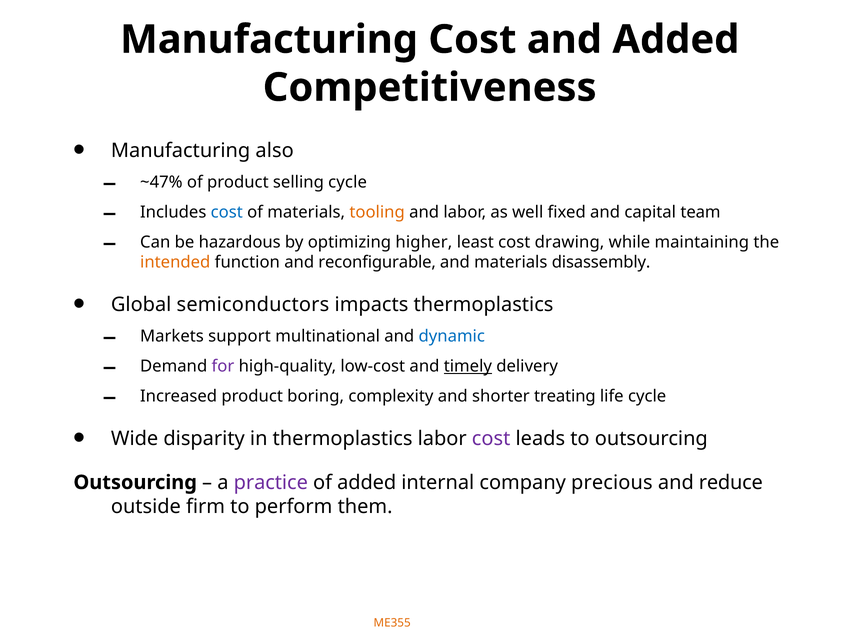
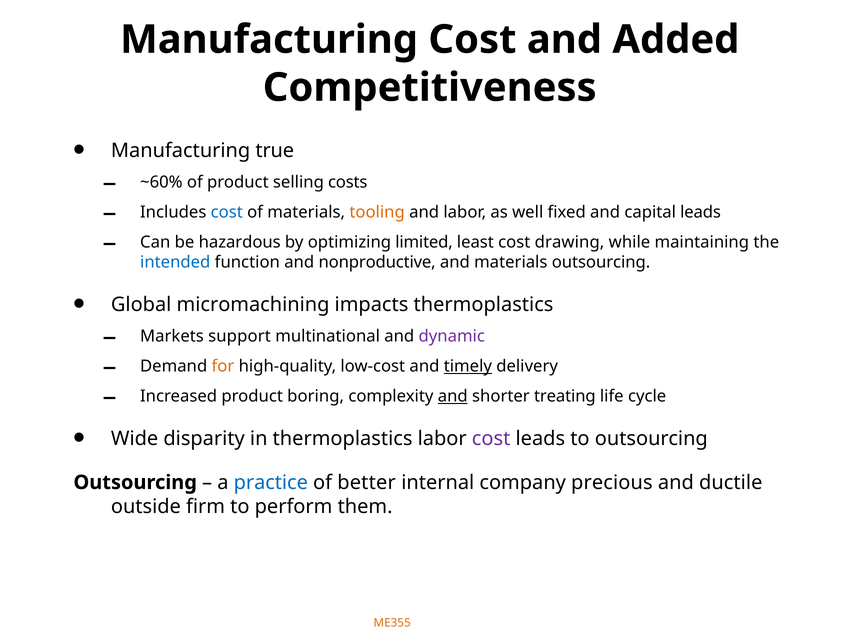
also: also -> true (275, 150)
~47%: ~47% -> ~60% (161, 182)
selling cycle: cycle -> costs (348, 182)
capital team: team -> leads (701, 212)
higher: higher -> limited (424, 242)
intended colour: orange -> blue (175, 262)
reconfigurable: reconfigurable -> nonproductive (377, 262)
materials disassembly: disassembly -> outsourcing (601, 262)
semiconductors: semiconductors -> micromachining (253, 304)
dynamic colour: blue -> purple (452, 336)
for colour: purple -> orange (223, 366)
and underline: none -> present (453, 396)
practice colour: purple -> blue (271, 482)
of added: added -> better (367, 482)
reduce: reduce -> ductile (731, 482)
